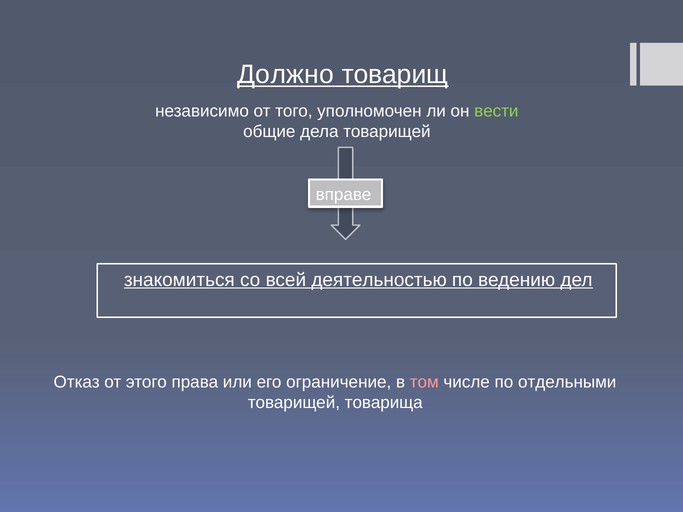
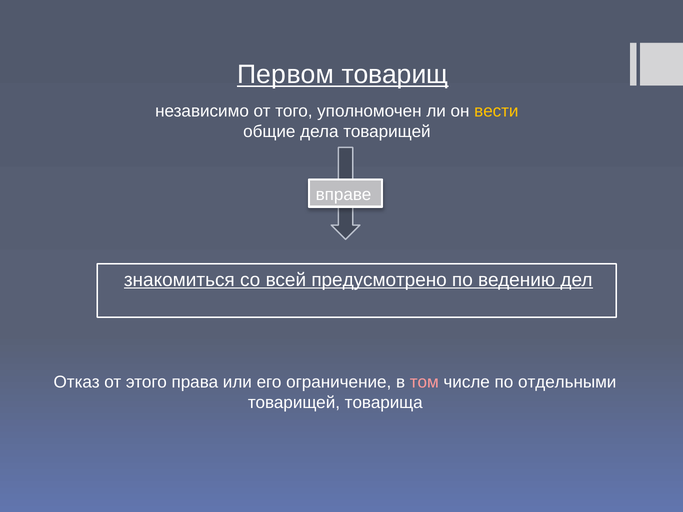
Должно: Должно -> Первом (286, 75)
вести colour: light green -> yellow (496, 111)
деятельностью: деятельностью -> предусмотрено (379, 280)
